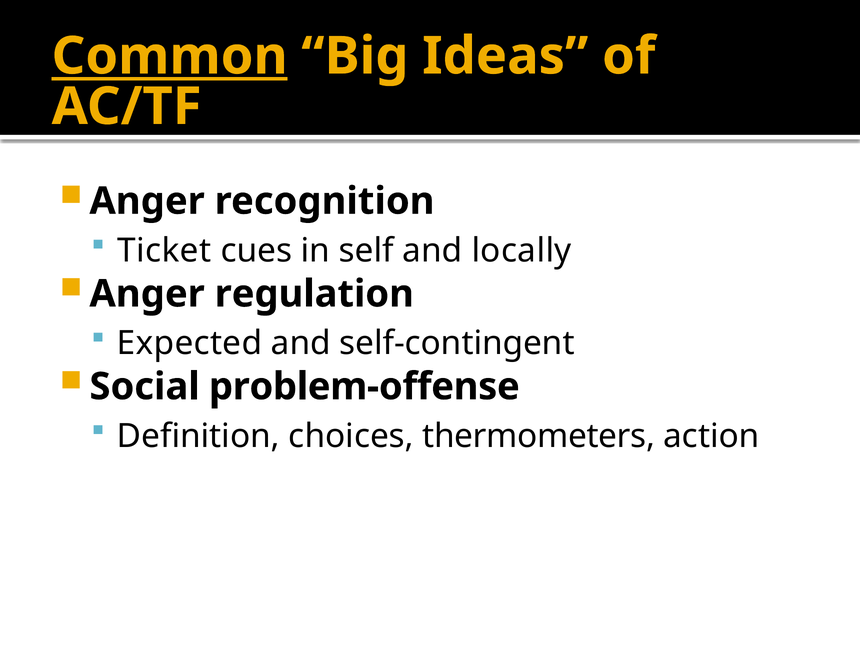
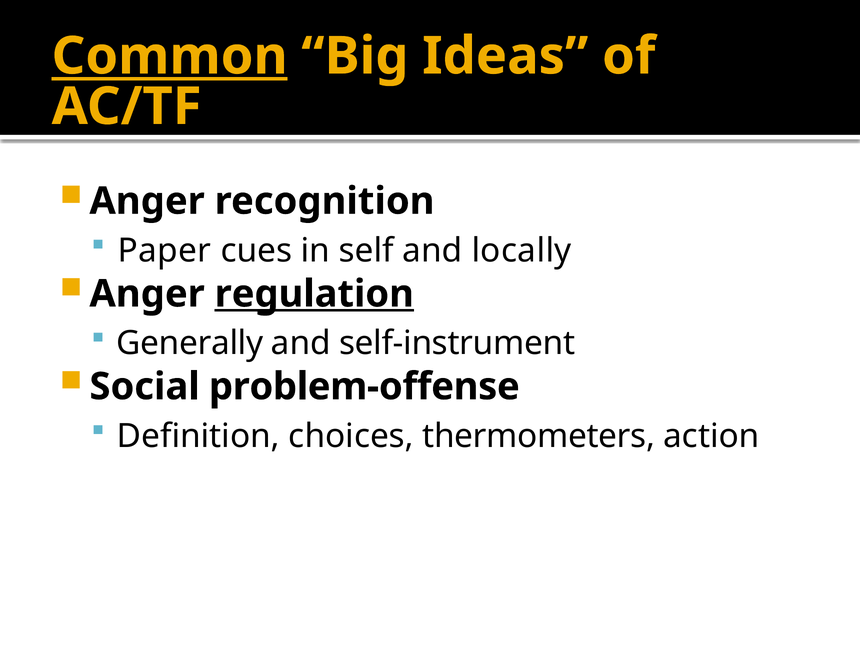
Ticket: Ticket -> Paper (164, 251)
regulation underline: none -> present (314, 294)
Expected: Expected -> Generally (190, 343)
self-contingent: self-contingent -> self-instrument (457, 343)
